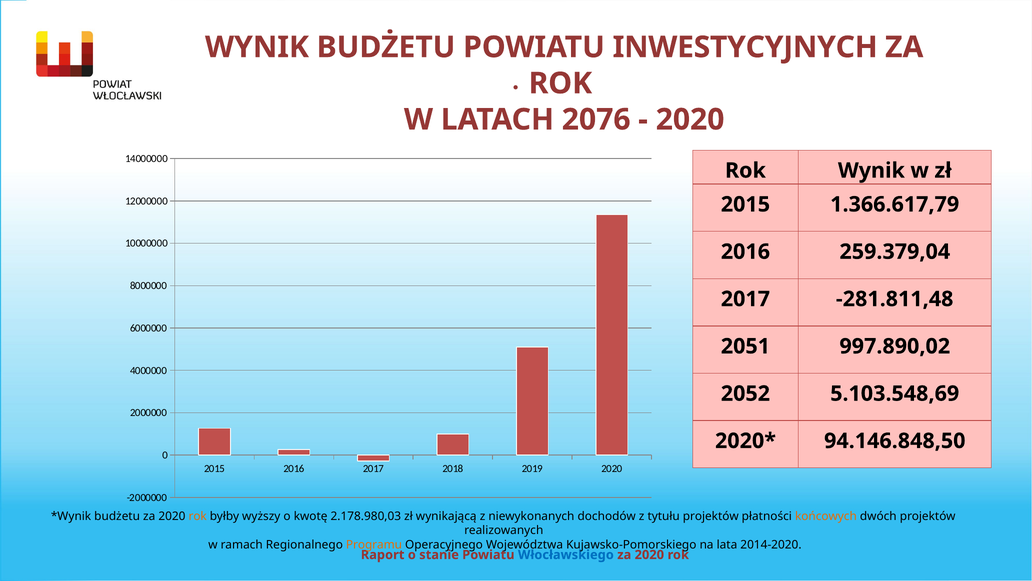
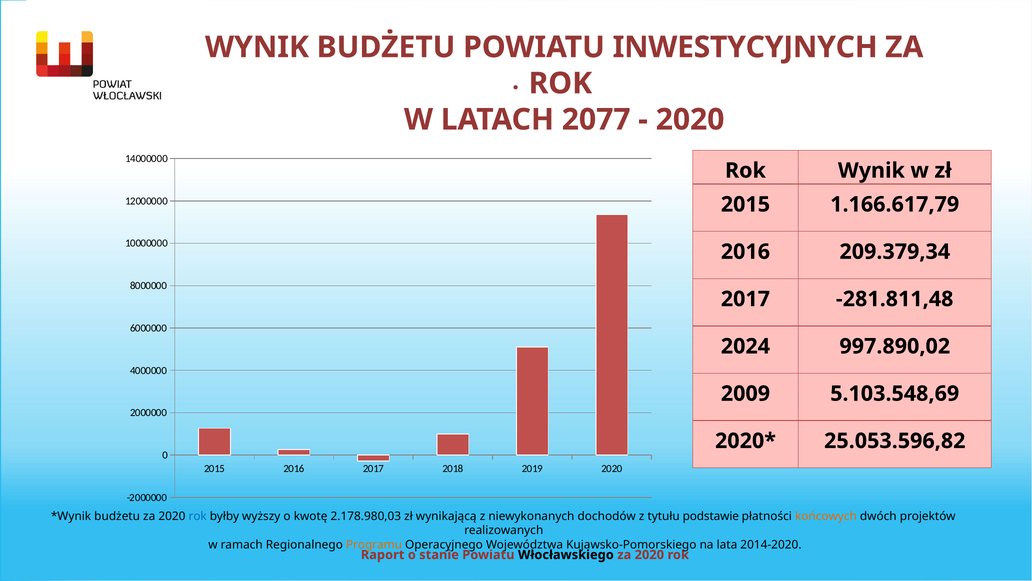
2076: 2076 -> 2077 (596, 119)
1.366.617,79: 1.366.617,79 -> 1.166.617,79 (895, 204)
259.379,04: 259.379,04 -> 209.379,34 (895, 252)
2051: 2051 -> 2024 (745, 346)
2052: 2052 -> 2009 (745, 393)
94.146.848,50: 94.146.848,50 -> 25.053.596,82 (895, 441)
rok colour: orange -> blue (198, 516)
tytułu projektów: projektów -> podstawie (711, 516)
Włocławskiego colour: blue -> black (566, 554)
